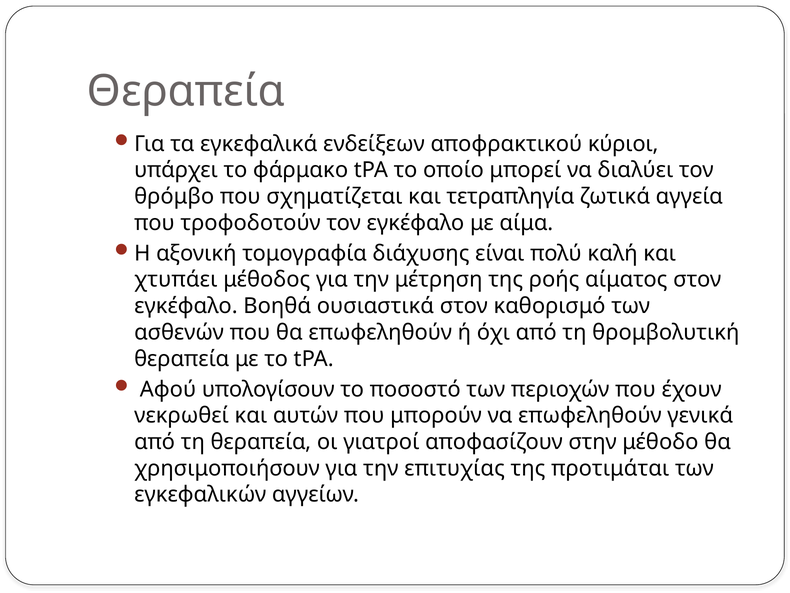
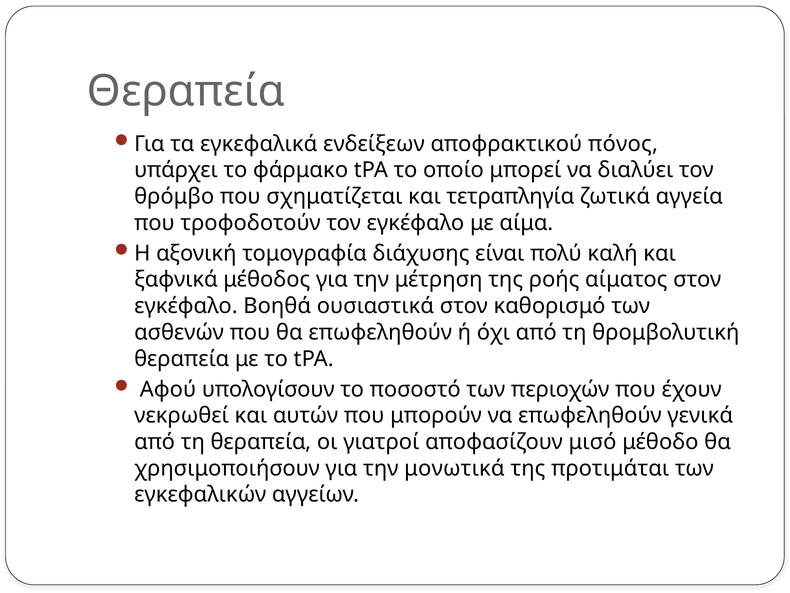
κύριοι: κύριοι -> πόνος (623, 144)
χτυπάει: χτυπάει -> ξαφνικά (176, 279)
στην: στην -> μισό (592, 442)
επιτυχίας: επιτυχίας -> μονωτικά (454, 468)
